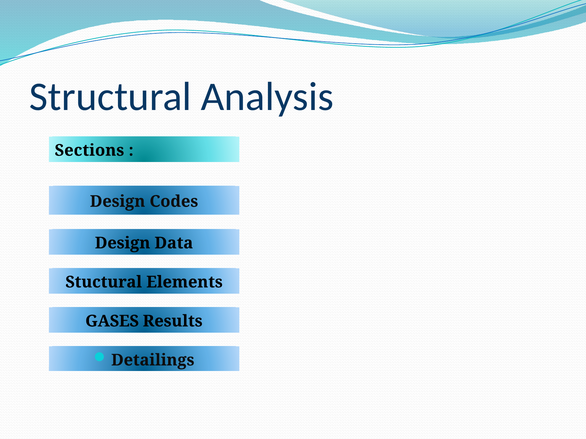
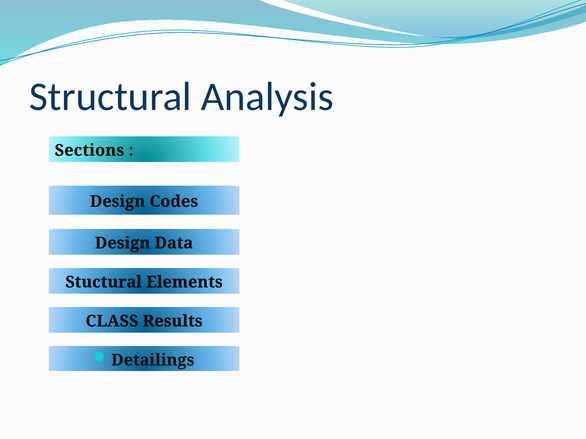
GASES: GASES -> CLASS (112, 321)
